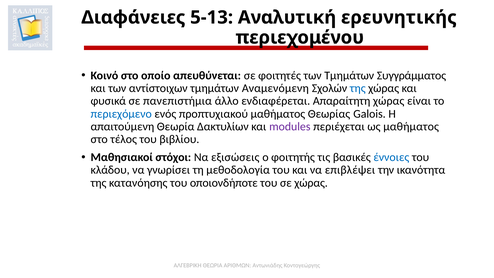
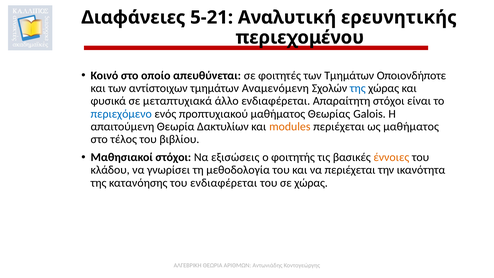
5-13: 5-13 -> 5-21 (212, 17)
Συγγράμματος: Συγγράμματος -> Οποιονδήποτε (411, 75)
πανεπιστήμια: πανεπιστήμια -> μεταπτυχιακά (177, 101)
Απαραίτητη χώρας: χώρας -> στόχοι (389, 101)
modules colour: purple -> orange (290, 127)
έννοιες colour: blue -> orange (391, 157)
να επιβλέψει: επιβλέψει -> περιέχεται (350, 170)
του οποιονδήποτε: οποιονδήποτε -> ενδιαφέρεται (224, 183)
